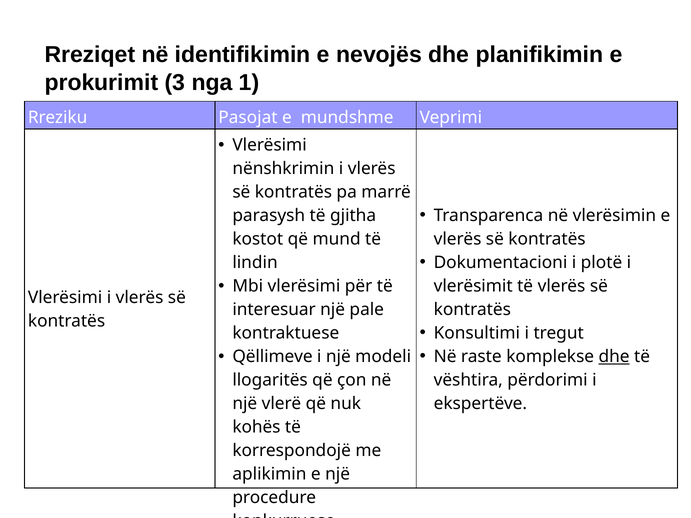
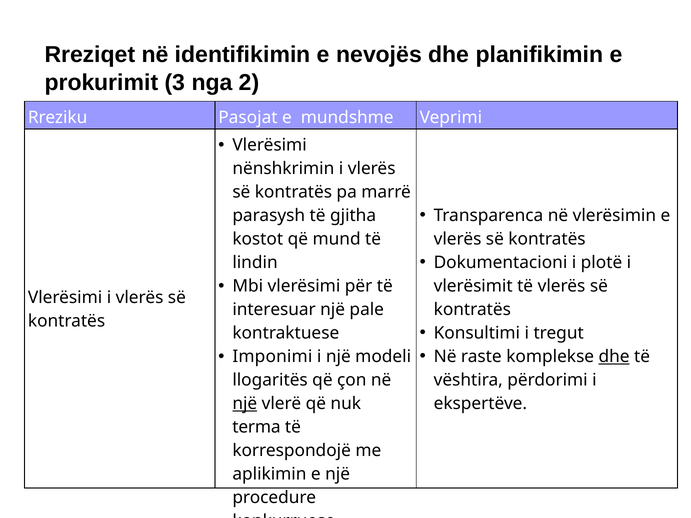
1: 1 -> 2 (249, 82)
Qëllimeve: Qëllimeve -> Imponimi (272, 357)
një underline: none -> present (245, 404)
kohës: kohës -> terma (256, 427)
